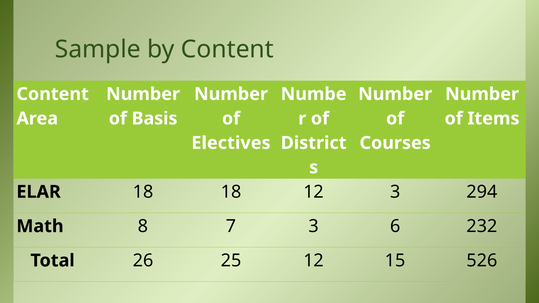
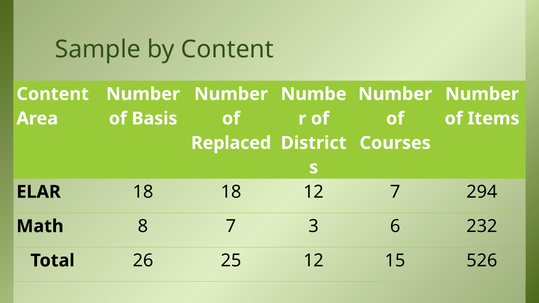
Electives: Electives -> Replaced (231, 143)
12 3: 3 -> 7 (395, 192)
